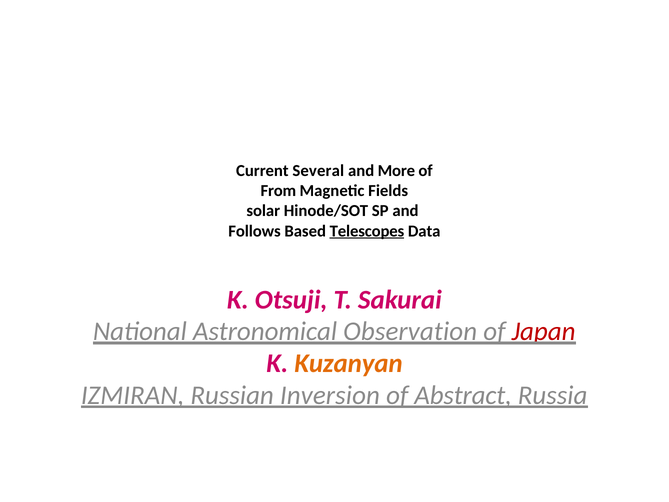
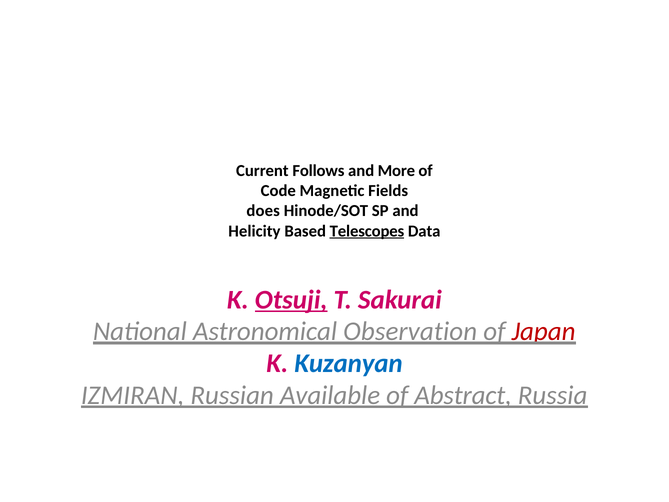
Several: Several -> Follows (318, 171)
From: From -> Code (278, 191)
solar: solar -> does (263, 211)
Follows: Follows -> Helicity (254, 231)
Otsuji underline: none -> present (291, 299)
Kuzanyan colour: orange -> blue (348, 363)
Inversion: Inversion -> Available (330, 395)
